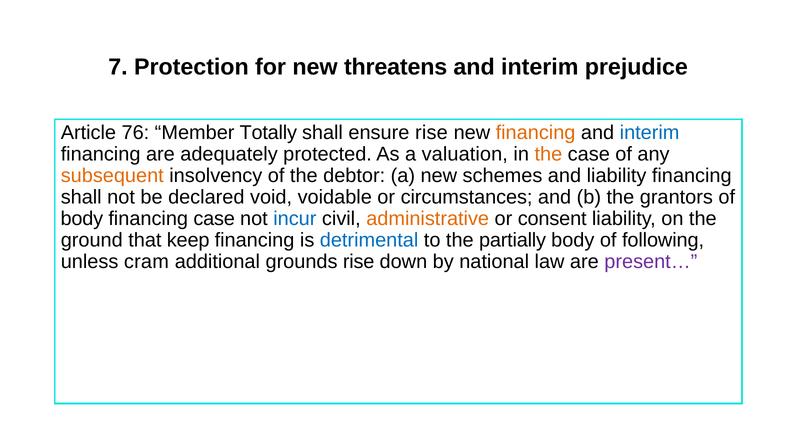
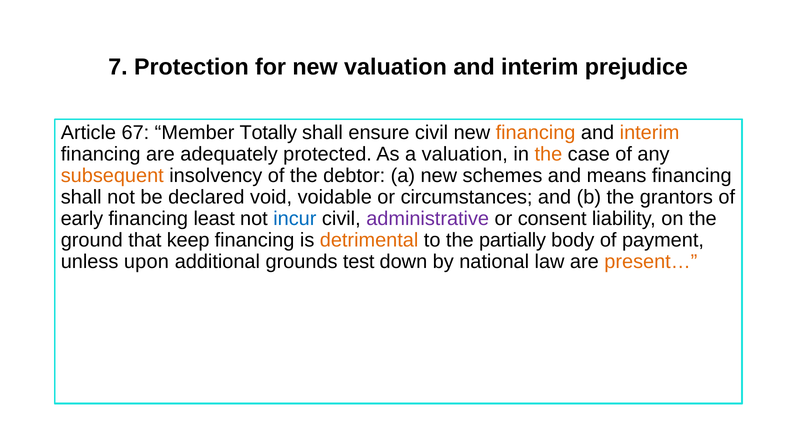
new threatens: threatens -> valuation (395, 67)
76: 76 -> 67 (135, 133)
ensure rise: rise -> civil (432, 133)
interim colour: blue -> orange (650, 133)
and liability: liability -> means (617, 176)
body: body -> early (82, 219)
financing case: case -> least (214, 219)
administrative colour: orange -> purple (428, 219)
detrimental colour: blue -> orange (369, 241)
following: following -> payment (663, 241)
cram: cram -> upon (146, 262)
grounds rise: rise -> test (359, 262)
present… colour: purple -> orange (651, 262)
